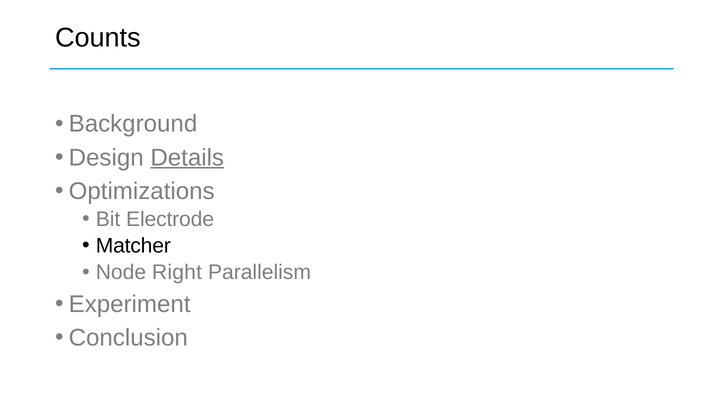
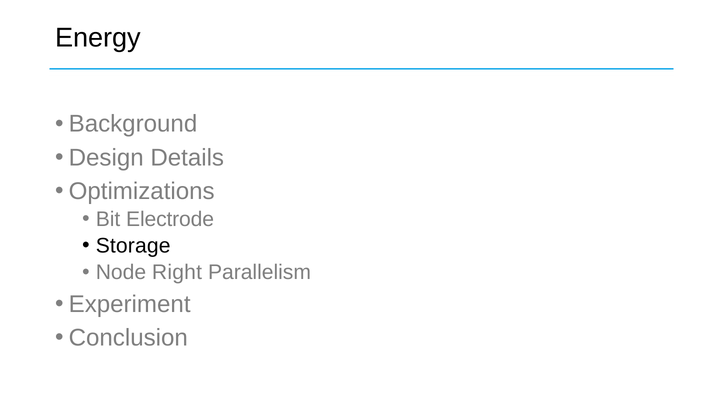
Counts: Counts -> Energy (98, 38)
Details underline: present -> none (187, 157)
Matcher: Matcher -> Storage (133, 246)
